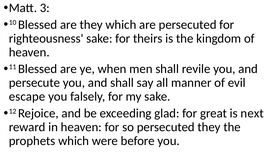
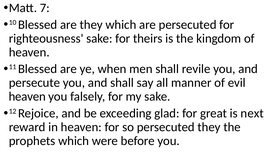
3: 3 -> 7 (45, 8)
escape: escape -> heaven (27, 96)
